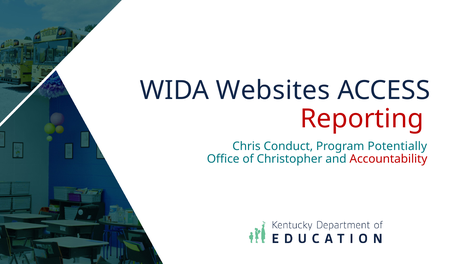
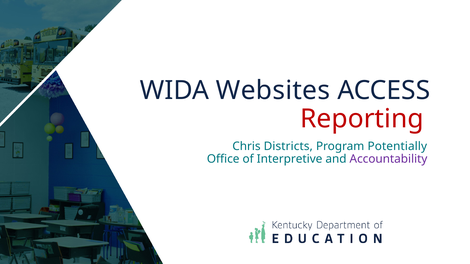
Conduct: Conduct -> Districts (288, 147)
Christopher: Christopher -> Interpretive (290, 159)
Accountability colour: red -> purple (388, 159)
